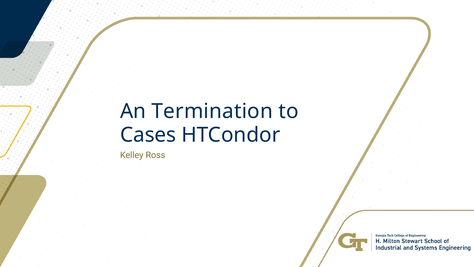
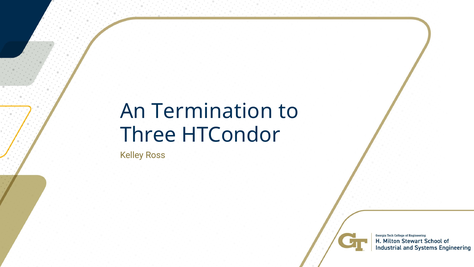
Cases: Cases -> Three (148, 135)
